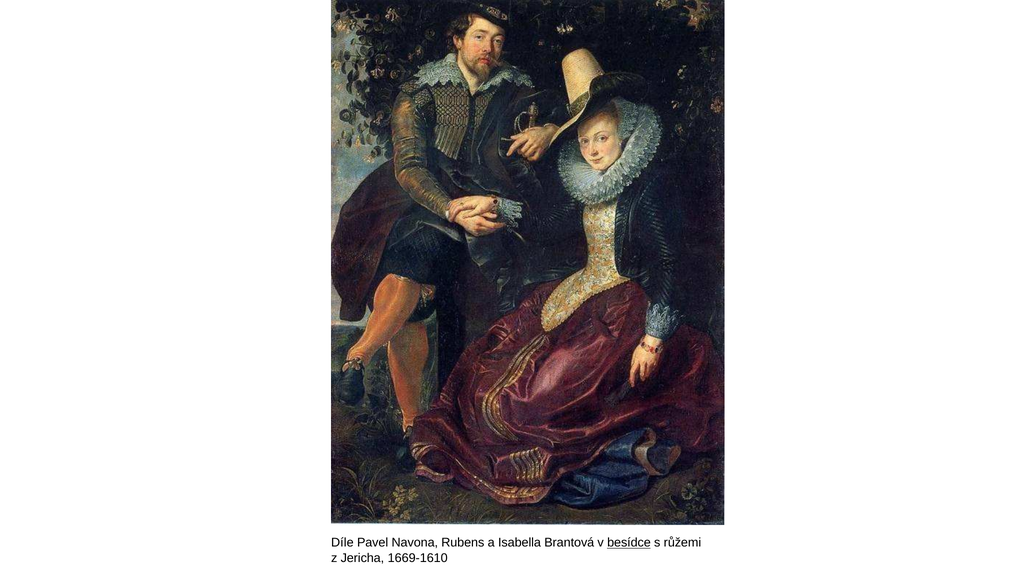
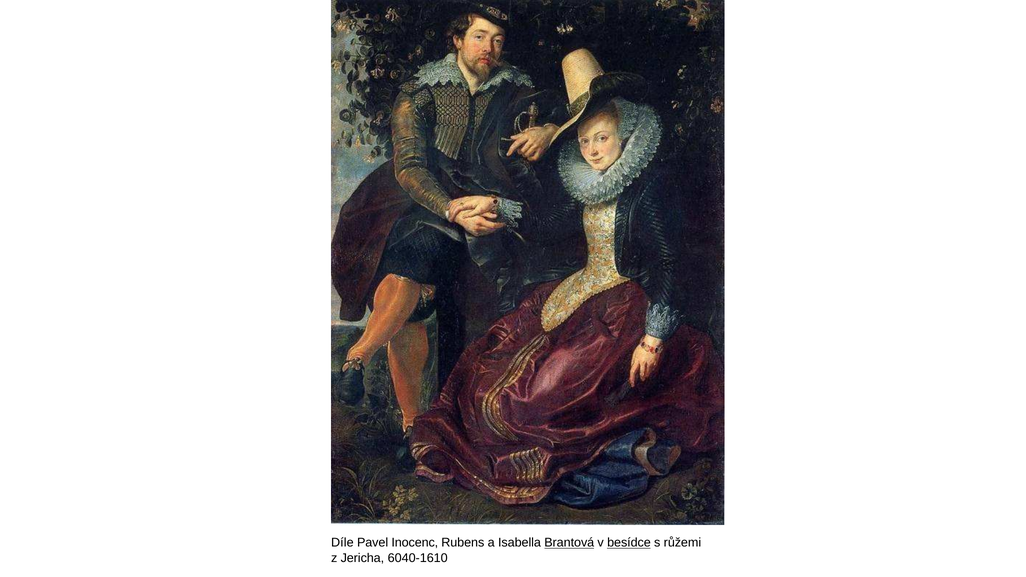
Navona: Navona -> Inocenc (415, 543)
Brantová underline: none -> present (569, 543)
1669-1610: 1669-1610 -> 6040-1610 (418, 558)
